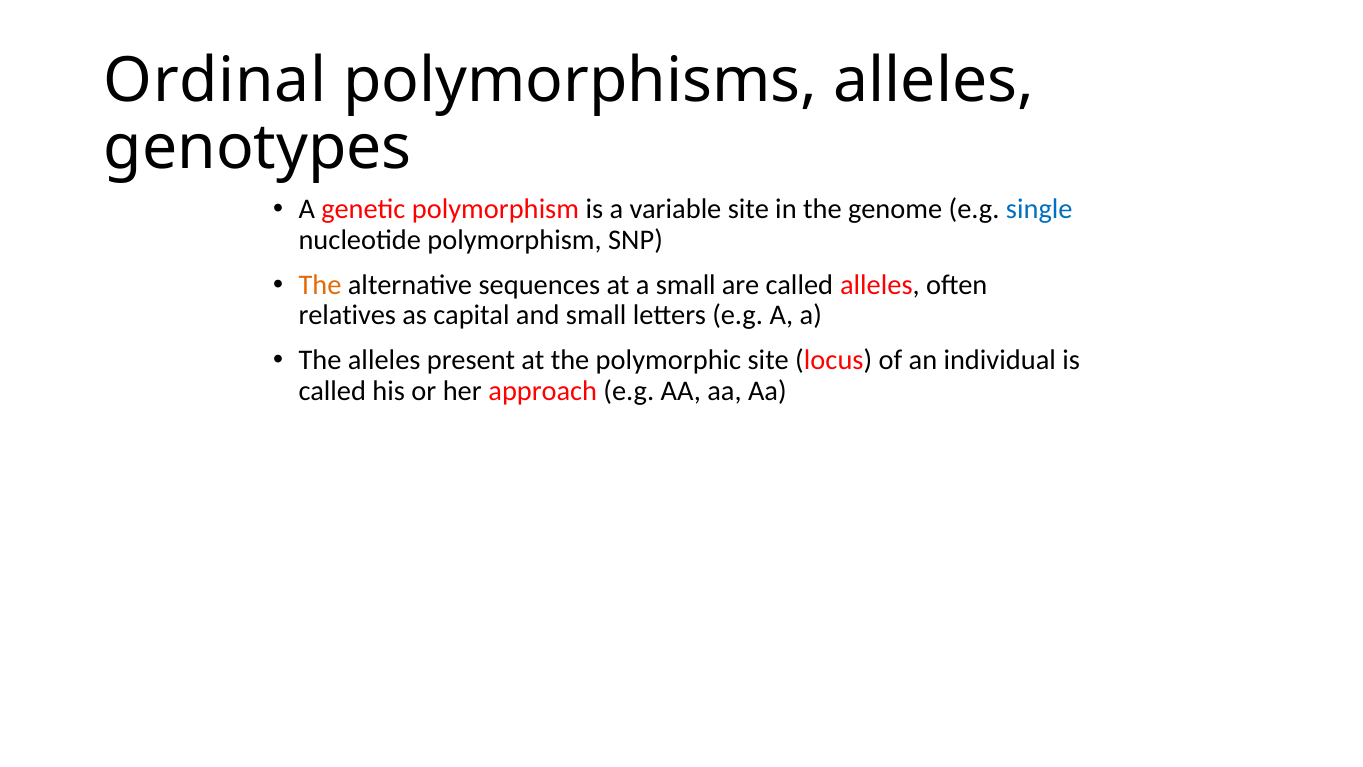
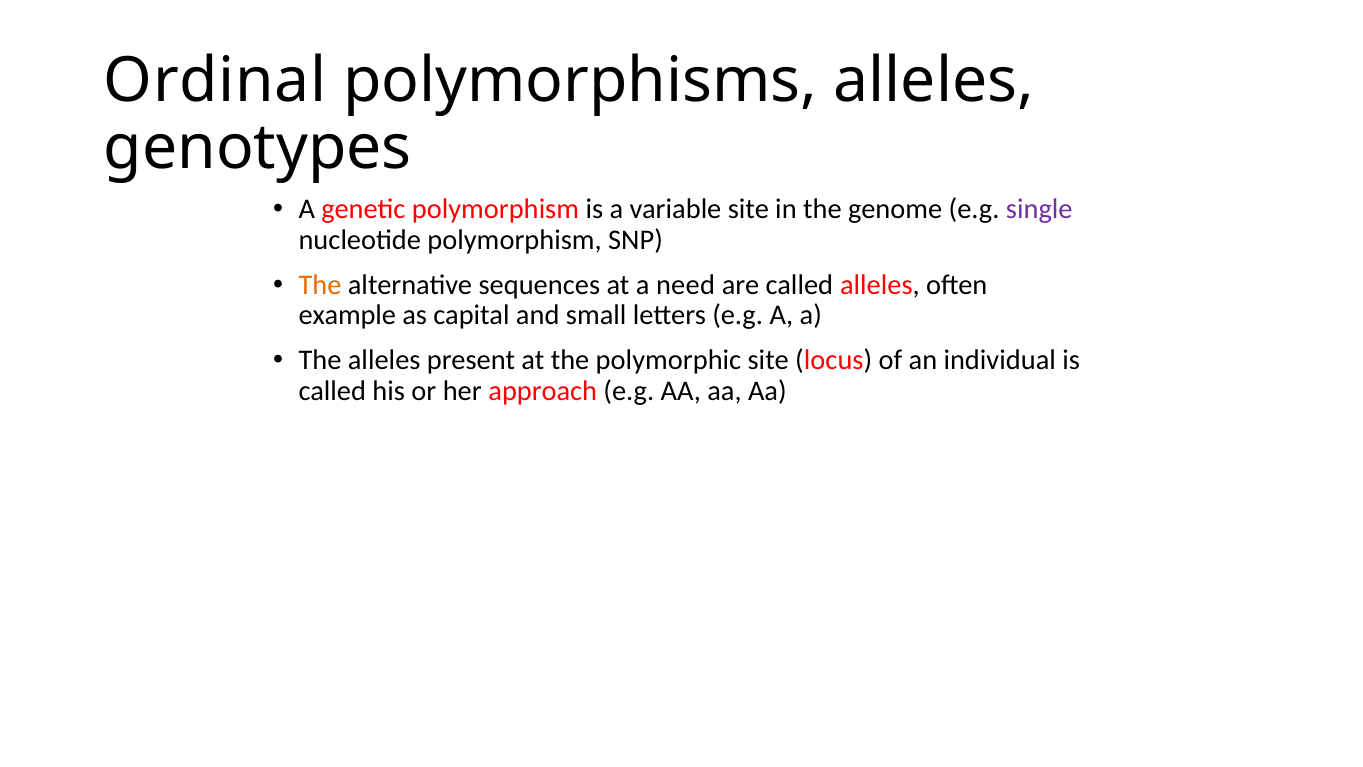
single colour: blue -> purple (1039, 209)
a small: small -> need (685, 285)
relatives: relatives -> example (347, 315)
